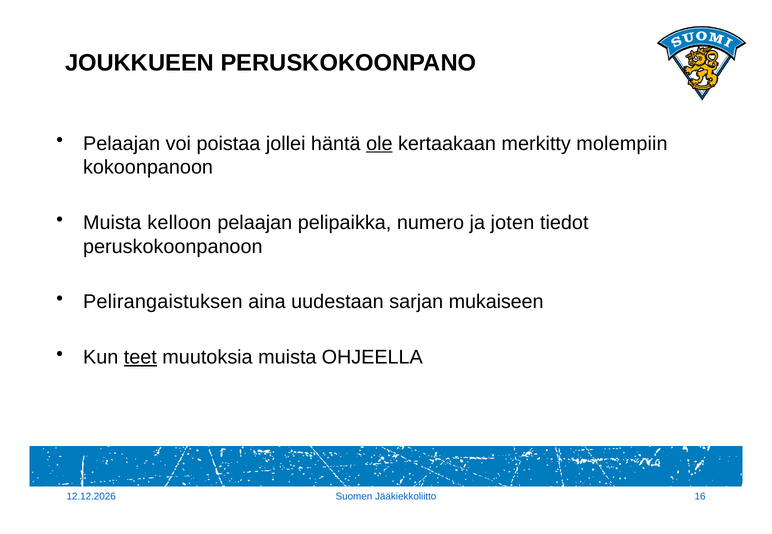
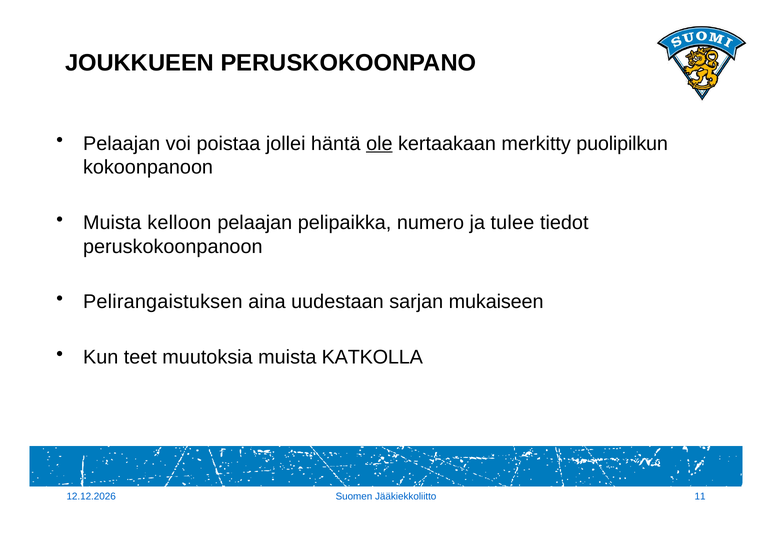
molempiin: molempiin -> puolipilkun (622, 144)
joten: joten -> tulee (512, 223)
teet underline: present -> none (140, 358)
OHJEELLA: OHJEELLA -> KATKOLLA (372, 358)
16: 16 -> 11 (700, 497)
